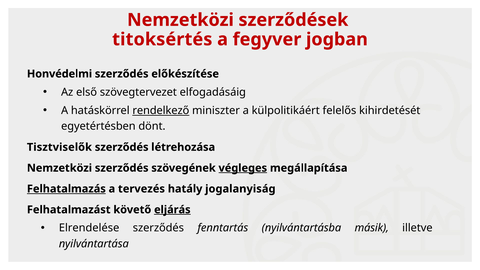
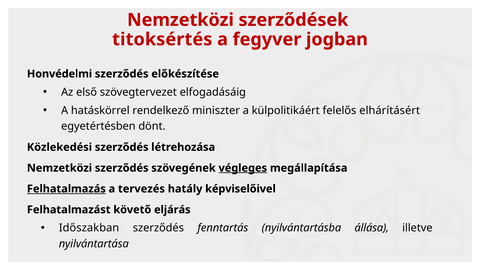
rendelkező underline: present -> none (161, 111)
kihirdetését: kihirdetését -> elhárításért (390, 111)
Tisztviselők: Tisztviselők -> Közlekedési (59, 147)
jogalanyiság: jogalanyiság -> képviselőivel (240, 189)
eljárás underline: present -> none (172, 210)
Elrendelése: Elrendelése -> Időszakban (89, 228)
másik: másik -> állása (372, 228)
